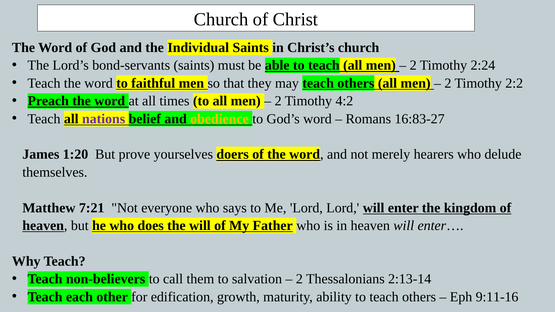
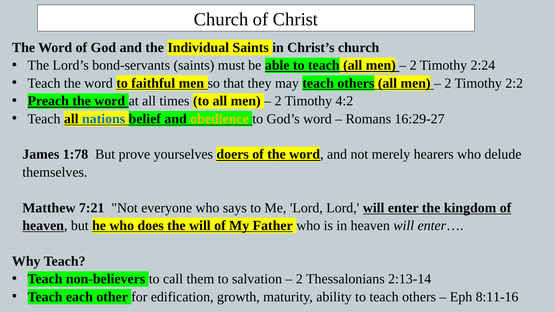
nations colour: purple -> blue (104, 119)
16:83-27: 16:83-27 -> 16:29-27 (420, 119)
1:20: 1:20 -> 1:78 (75, 154)
9:11-16: 9:11-16 -> 8:11-16 (497, 297)
